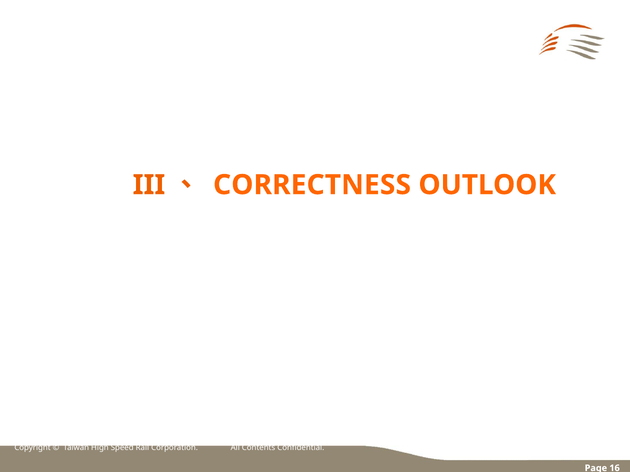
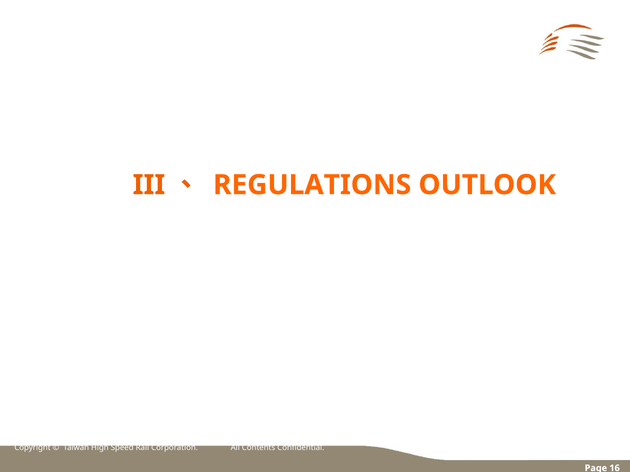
CORRECTNESS: CORRECTNESS -> REGULATIONS (312, 185)
